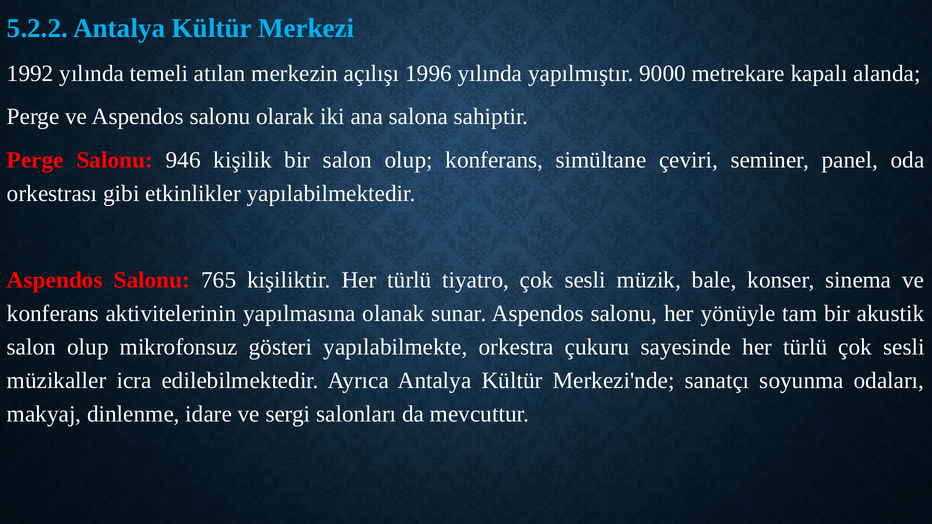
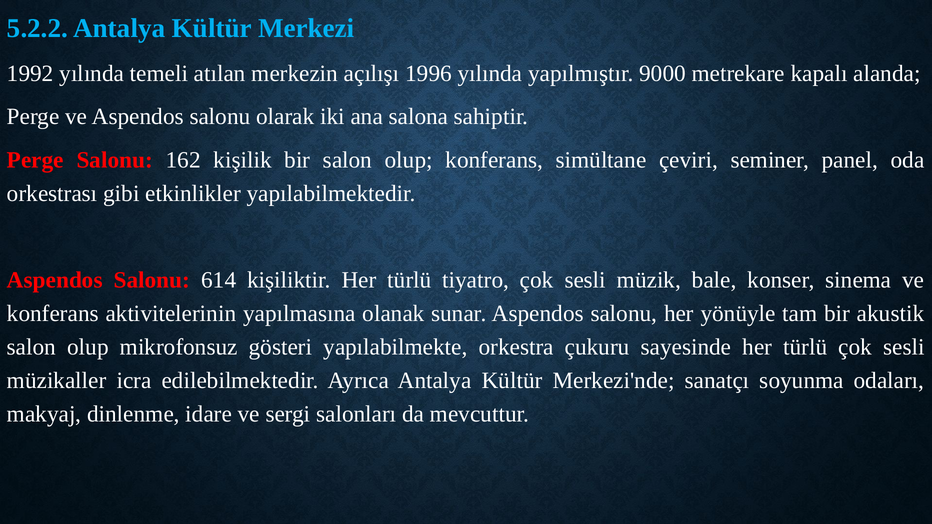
946: 946 -> 162 (183, 160)
765: 765 -> 614 (219, 280)
